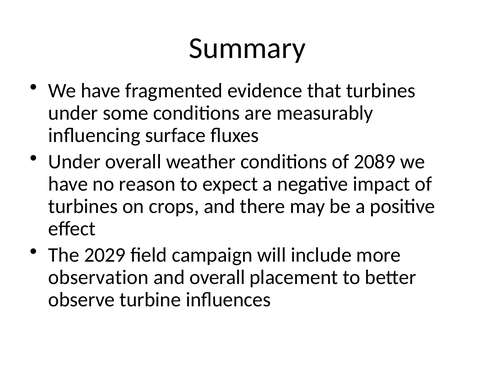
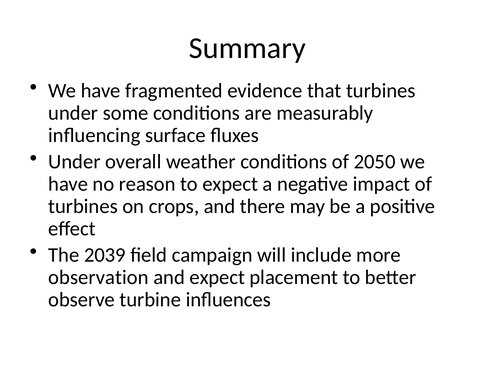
2089: 2089 -> 2050 (375, 161)
2029: 2029 -> 2039 (105, 254)
and overall: overall -> expect (217, 277)
